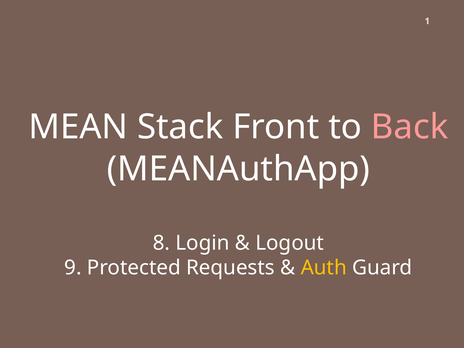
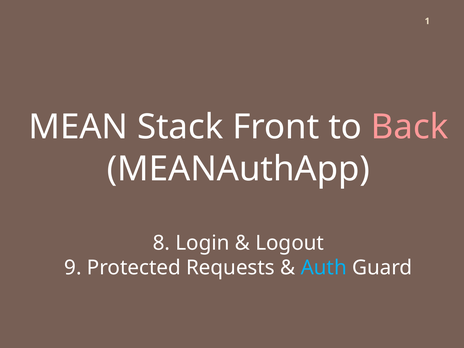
Auth colour: yellow -> light blue (324, 268)
